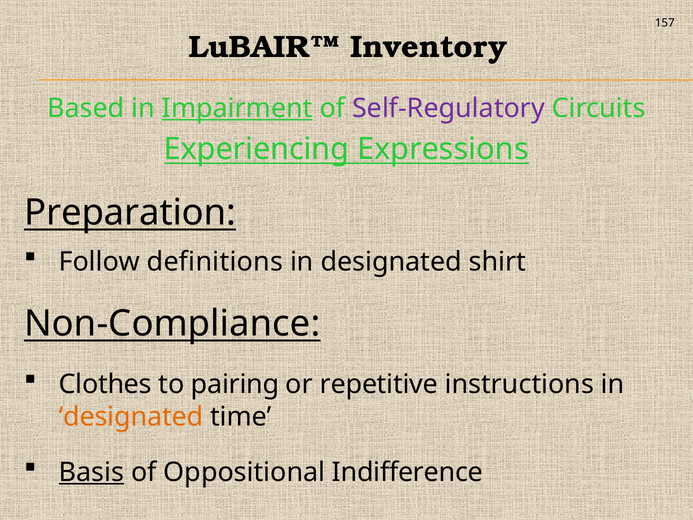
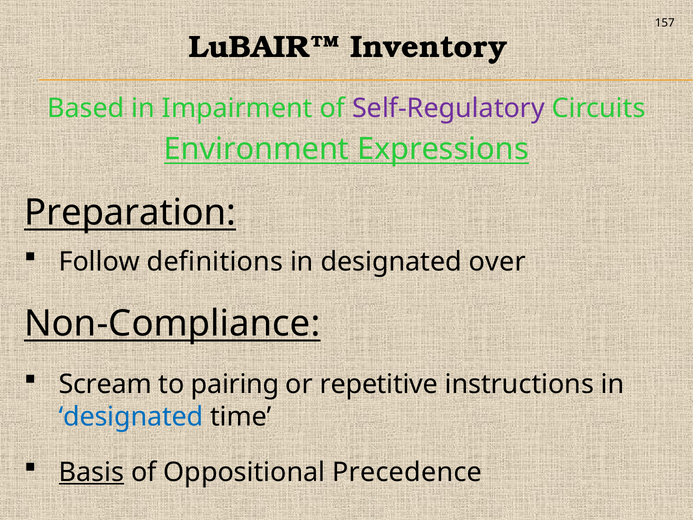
Impairment underline: present -> none (237, 108)
Experiencing: Experiencing -> Environment (256, 149)
shirt: shirt -> over (497, 262)
Clothes: Clothes -> Scream (105, 384)
designated colour: orange -> blue (131, 417)
Indifference: Indifference -> Precedence (407, 472)
